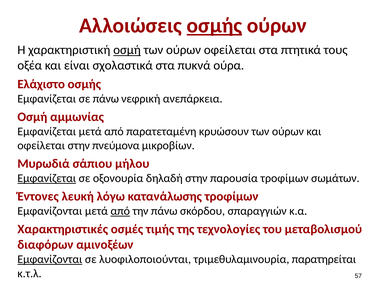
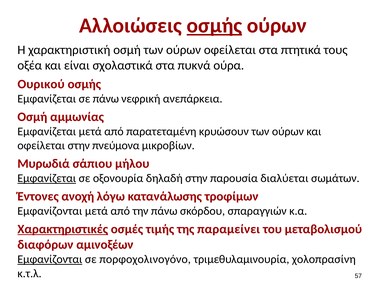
οσμή underline: present -> none (127, 50)
Ελάχιστο: Ελάχιστο -> Ουρικού (41, 84)
παρουσία τροφίμων: τροφίμων -> διαλύεται (284, 178)
λευκή: λευκή -> ανοχή (78, 196)
από underline: present -> none (120, 211)
Χαρακτηριστικές underline: none -> present (63, 229)
τεχνολογίες: τεχνολογίες -> παραμείνει (229, 229)
λυοφιλοποιούνται: λυοφιλοποιούνται -> πορφοχολινογόνο (145, 259)
παρατηρείται: παρατηρείται -> χολοπρασίνη (324, 259)
